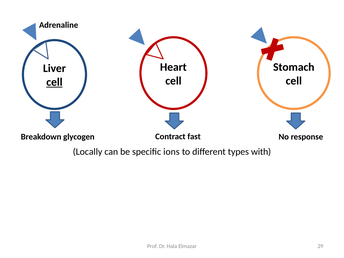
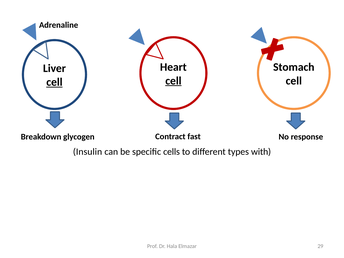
cell underline: none -> present (173, 81)
Locally: Locally -> Insulin (88, 152)
ions: ions -> cells (172, 152)
